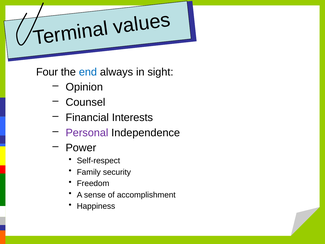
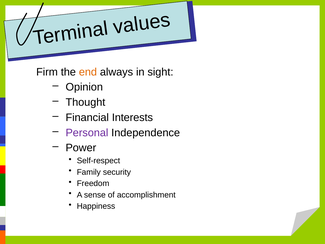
Four: Four -> Firm (47, 72)
end colour: blue -> orange (88, 72)
Counsel: Counsel -> Thought (85, 102)
